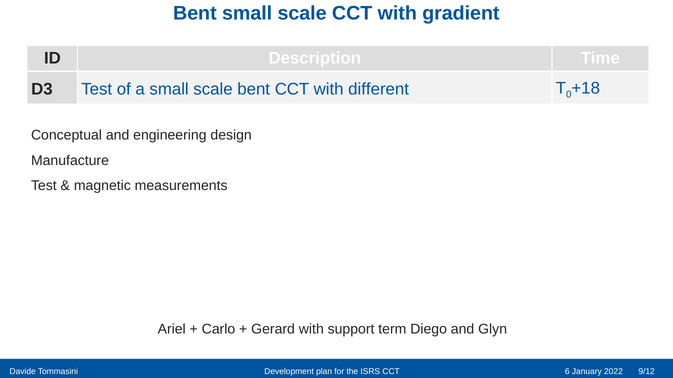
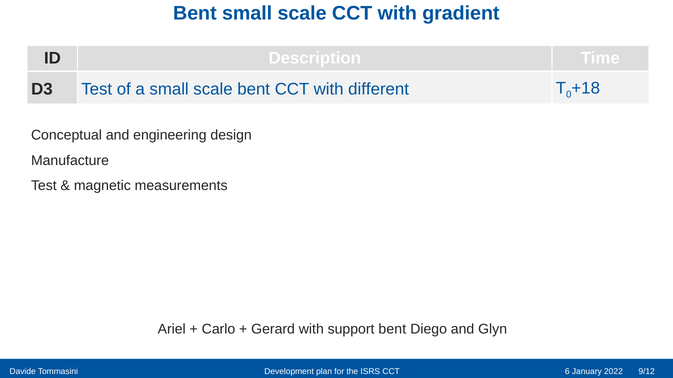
support term: term -> bent (392, 330)
